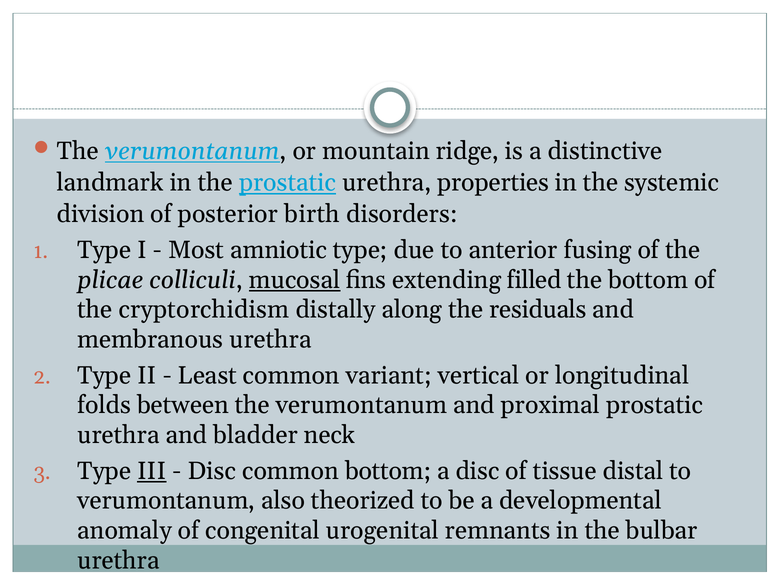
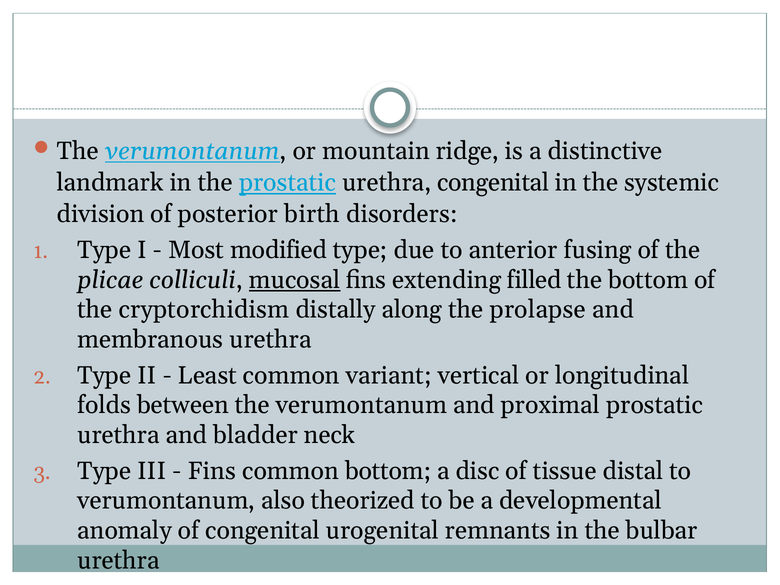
urethra properties: properties -> congenital (493, 183)
amniotic: amniotic -> modified (279, 250)
residuals: residuals -> prolapse (538, 310)
III underline: present -> none (152, 471)
Disc: Disc -> Fins (212, 471)
